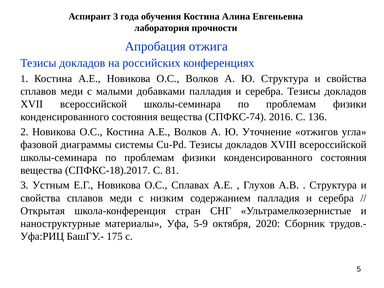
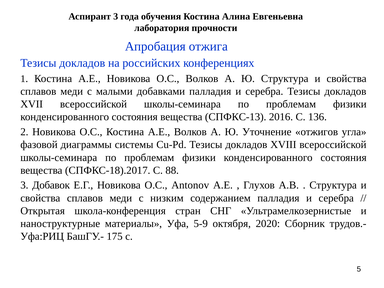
СПФКС-74: СПФКС-74 -> СПФКС-13 (236, 117)
81: 81 -> 88 (172, 170)
Устным: Устным -> Добавок (51, 185)
Сплавах: Сплавах -> Antonov (190, 185)
